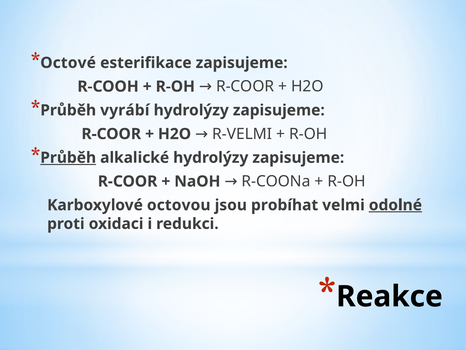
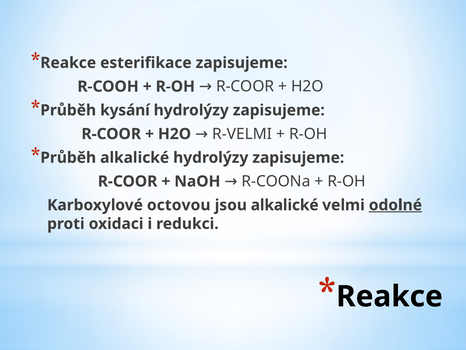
Octové: Octové -> Reakce (68, 63)
vyrábí: vyrábí -> kysání (125, 110)
Průběh underline: present -> none (68, 157)
jsou probíhat: probíhat -> alkalické (285, 205)
